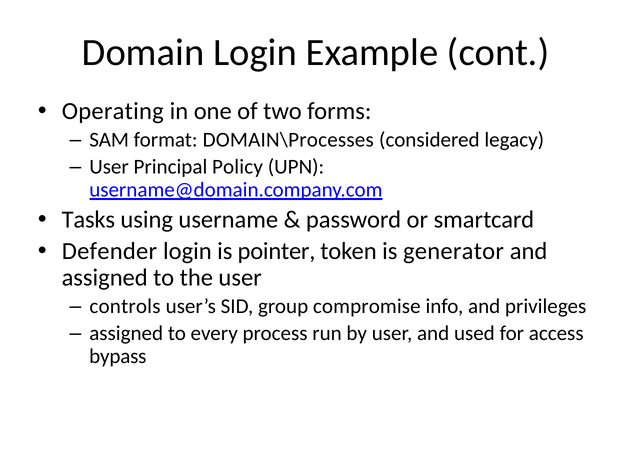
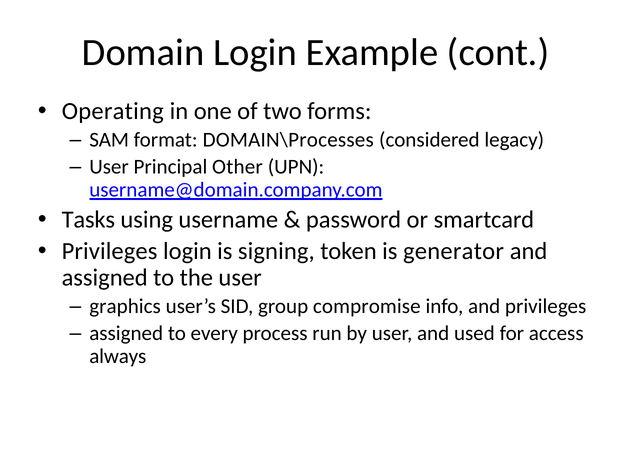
Policy: Policy -> Other (237, 167)
Defender: Defender -> Privileges (110, 251)
pointer: pointer -> signing (276, 251)
controls: controls -> graphics (125, 307)
bypass: bypass -> always (118, 356)
